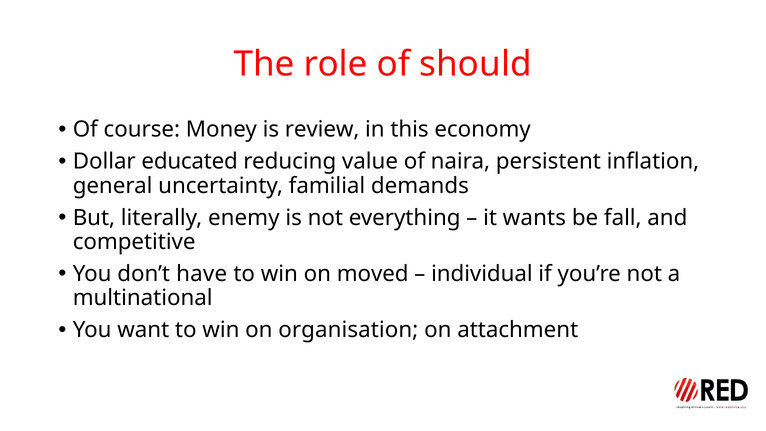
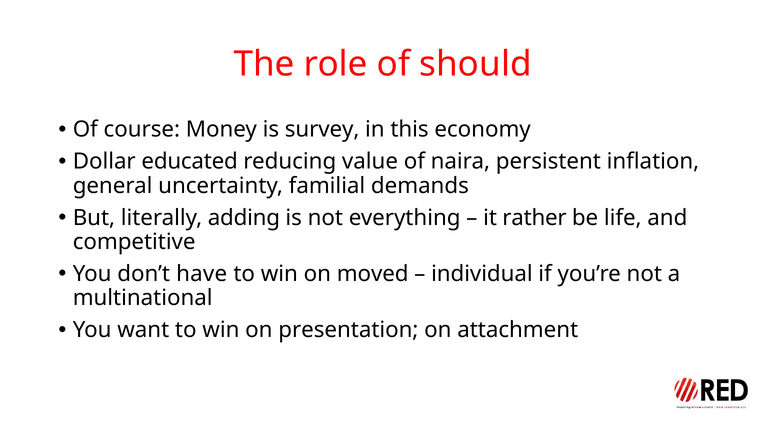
review: review -> survey (322, 129)
enemy: enemy -> adding (244, 218)
wants: wants -> rather (535, 218)
fall: fall -> life (623, 218)
organisation: organisation -> presentation (348, 330)
